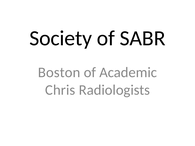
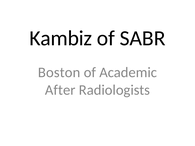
Society: Society -> Kambiz (61, 38)
Chris: Chris -> After (60, 90)
